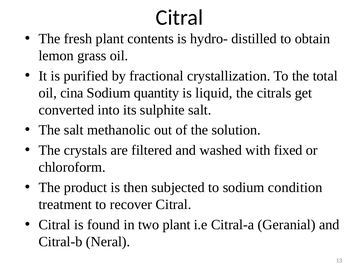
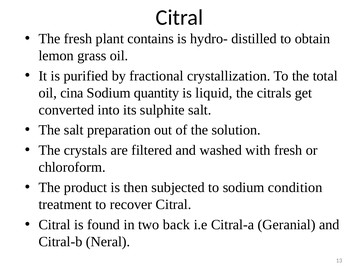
contents: contents -> contains (151, 39)
methanolic: methanolic -> preparation (119, 130)
with fixed: fixed -> fresh (288, 150)
two plant: plant -> back (176, 225)
